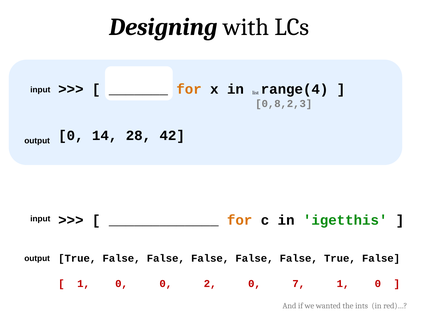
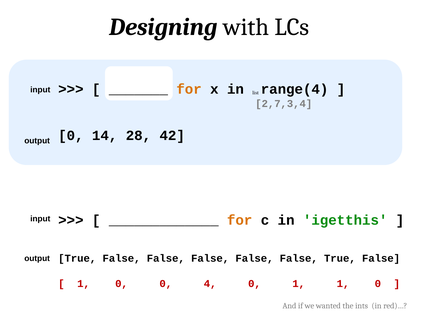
0,8,2,3: 0,8,2,3 -> 2,7,3,4 (284, 104)
2: 2 -> 4 (210, 284)
0 7: 7 -> 1 (299, 284)
